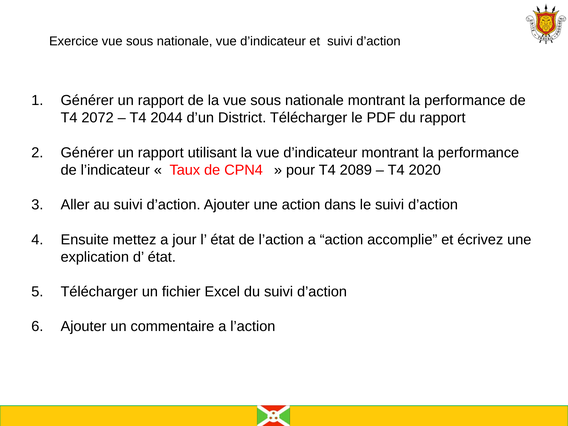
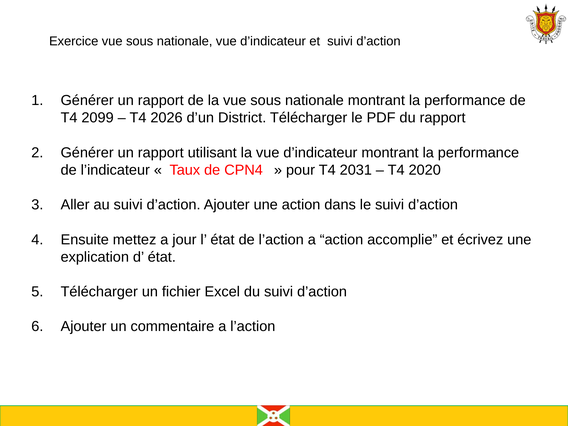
2072: 2072 -> 2099 (98, 118)
2044: 2044 -> 2026 (167, 118)
2089: 2089 -> 2031 (356, 170)
